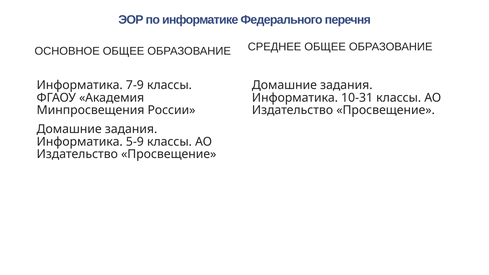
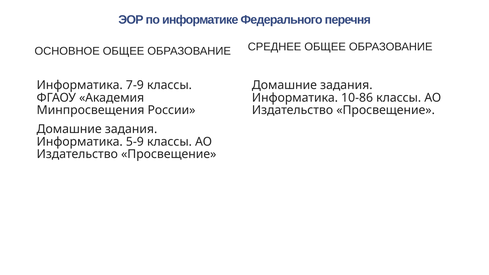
10-31: 10-31 -> 10-86 (357, 98)
